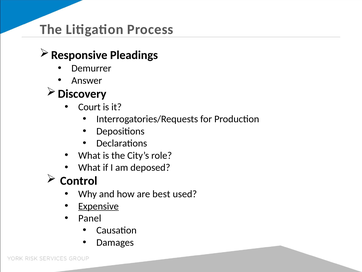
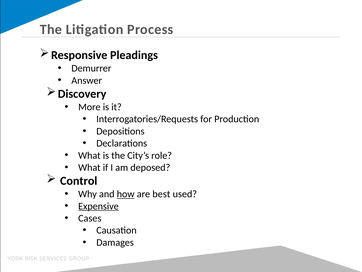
Court: Court -> More (89, 107)
how underline: none -> present (126, 194)
Panel: Panel -> Cases (90, 218)
